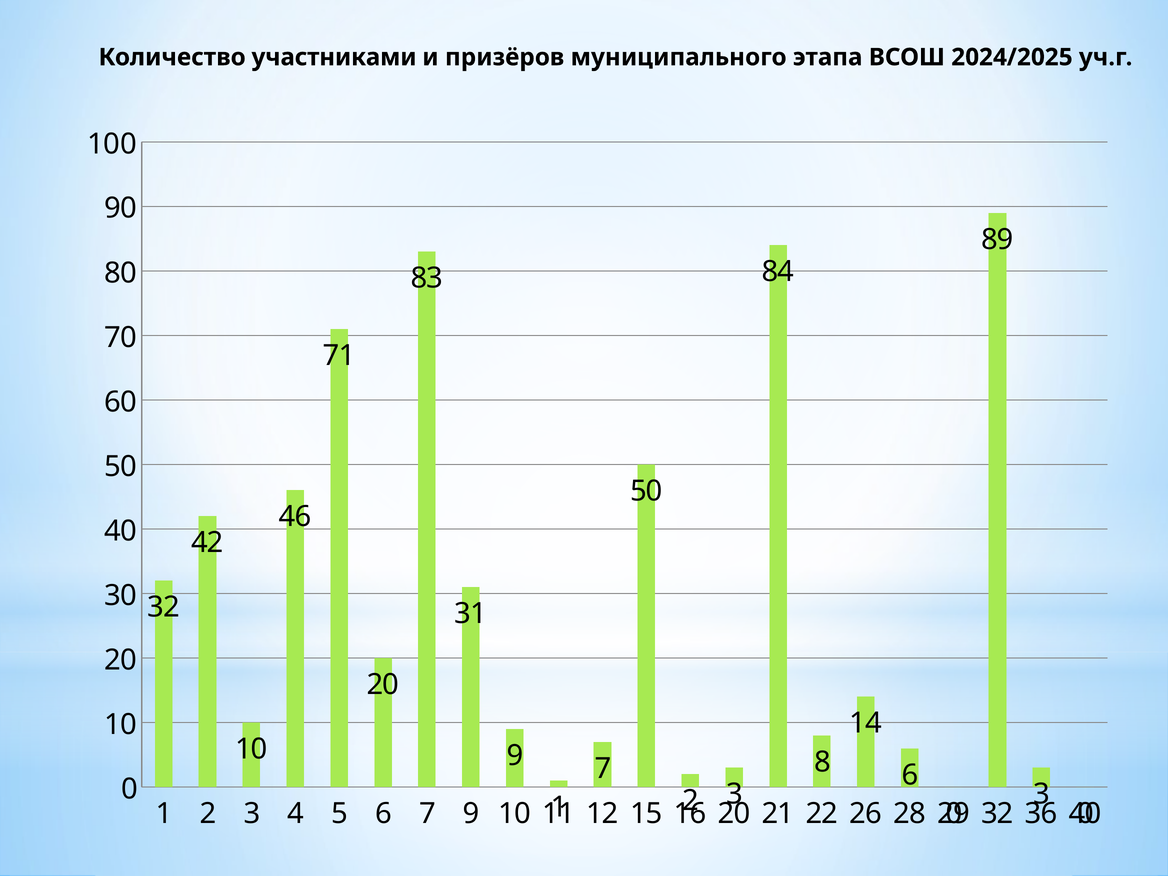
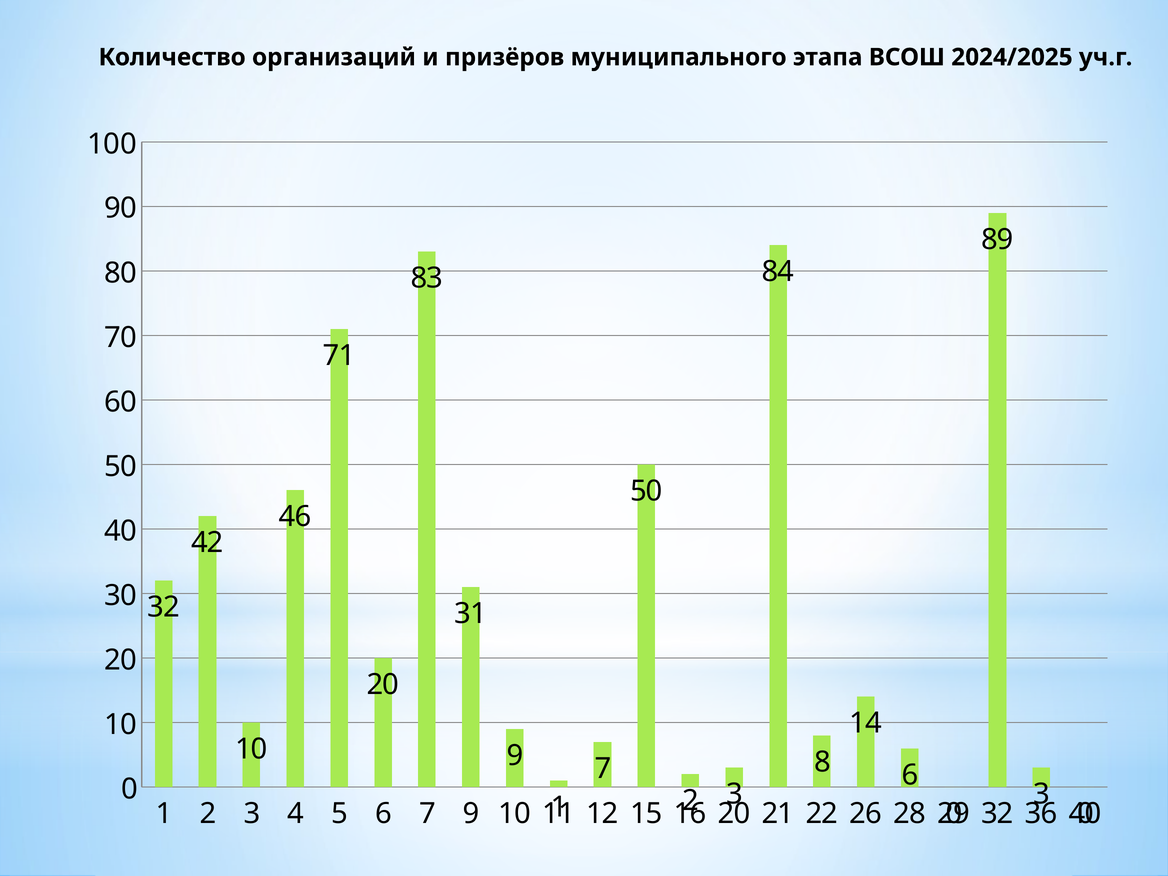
участниками: участниками -> организаций (334, 57)
